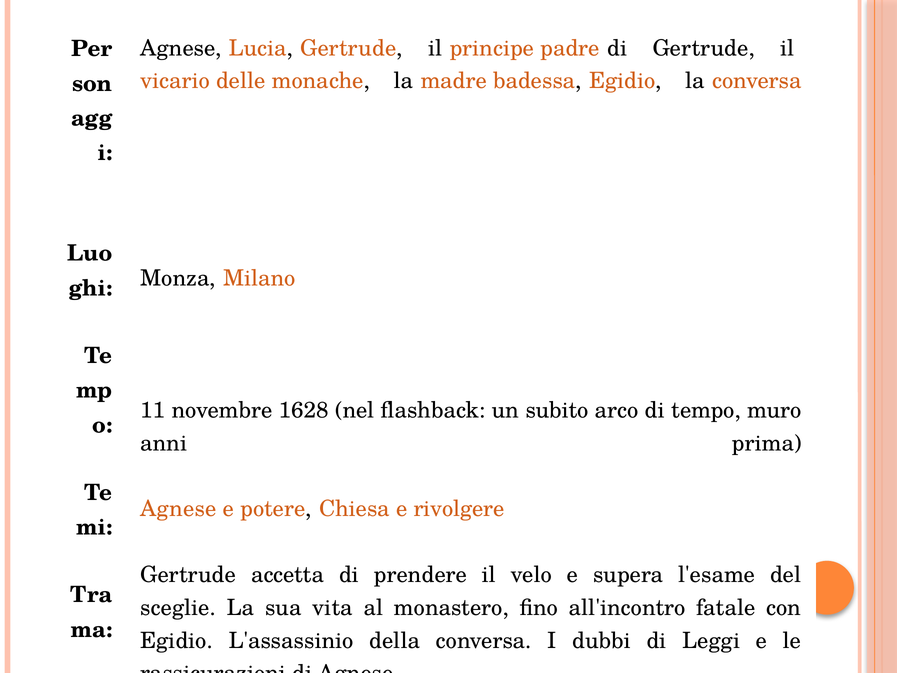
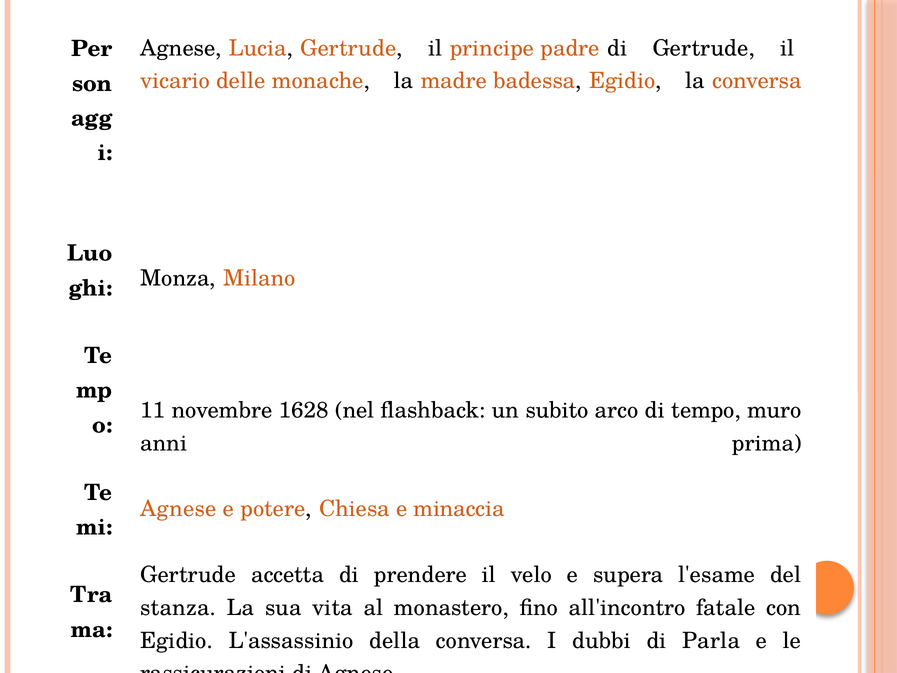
rivolgere: rivolgere -> minaccia (459, 509)
sceglie: sceglie -> stanza (178, 607)
Leggi: Leggi -> Parla (711, 640)
